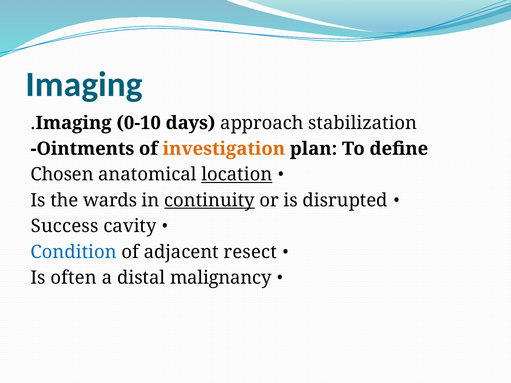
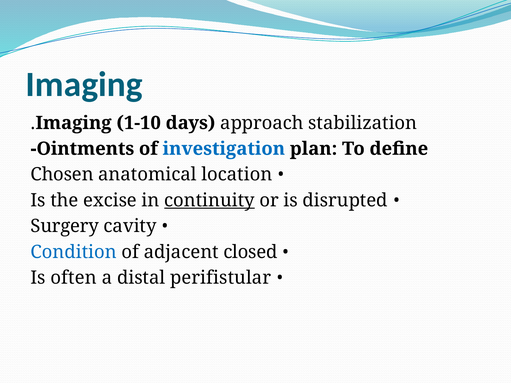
0-10: 0-10 -> 1-10 (139, 123)
investigation colour: orange -> blue (224, 149)
location underline: present -> none (237, 175)
wards: wards -> excise (110, 200)
Success: Success -> Surgery (65, 226)
resect: resect -> closed (250, 252)
malignancy: malignancy -> perifistular (221, 278)
